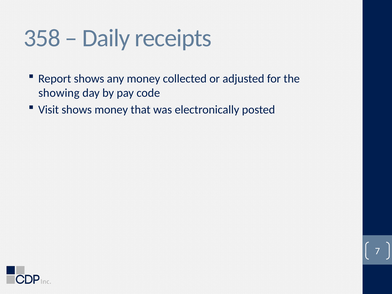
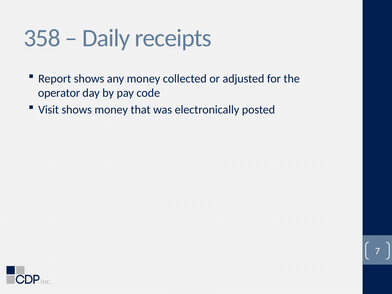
showing: showing -> operator (59, 93)
